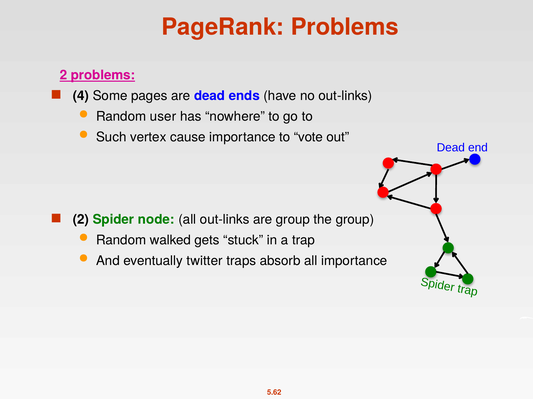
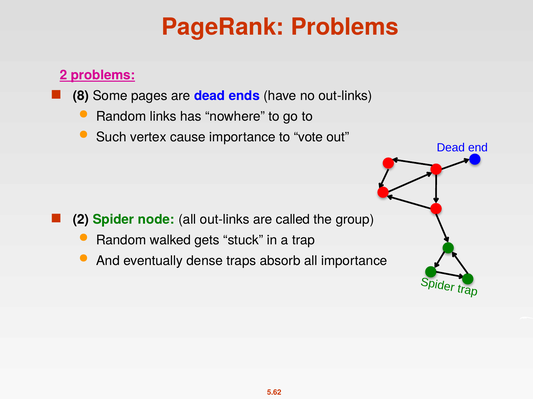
4: 4 -> 8 (81, 96)
user: user -> links (163, 117)
are group: group -> called (293, 220)
twitter: twitter -> dense (205, 261)
